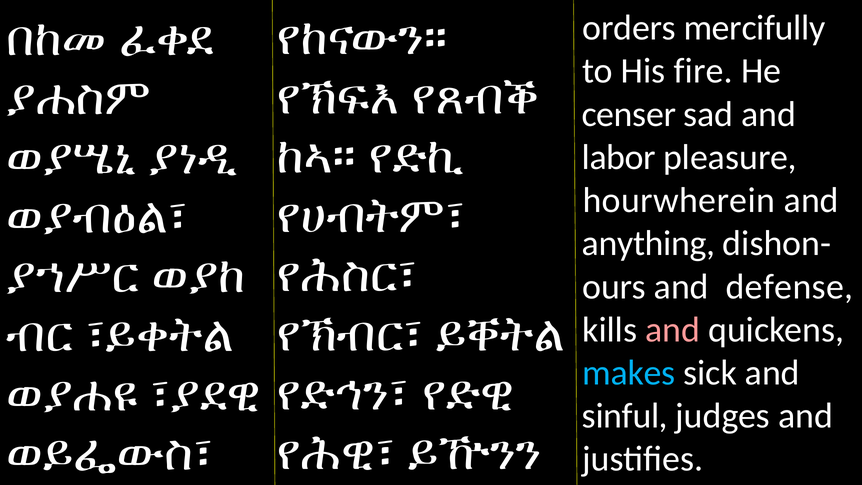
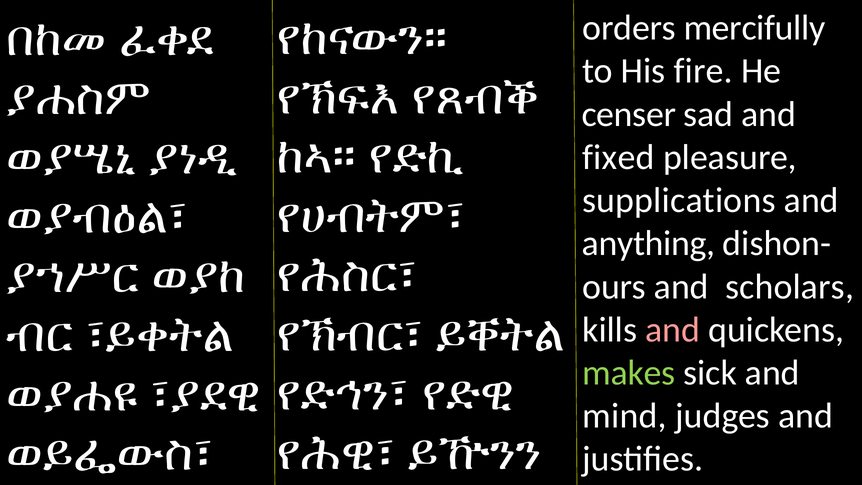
labor: labor -> fixed (619, 157)
hourwherein: hourwherein -> supplications (679, 200)
defense: defense -> scholars (790, 287)
makes colour: light blue -> light green (629, 373)
sinful: sinful -> mind (625, 416)
